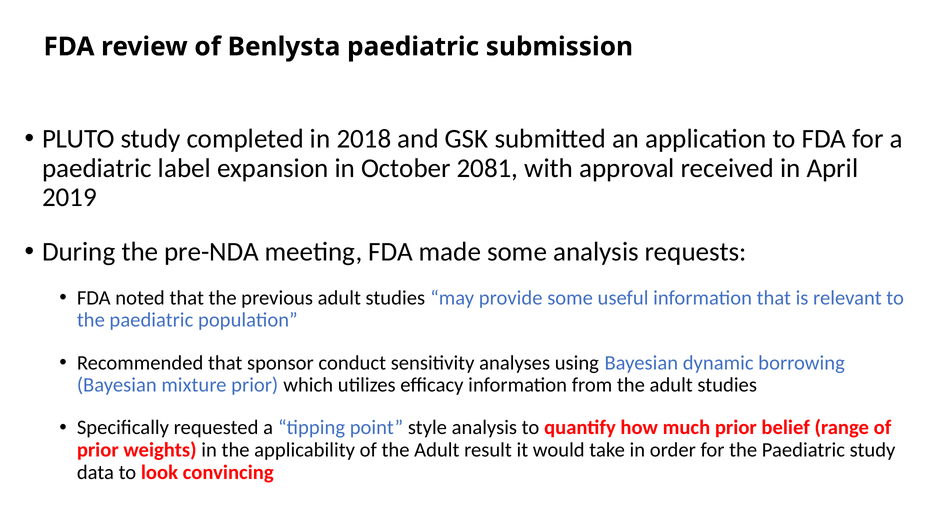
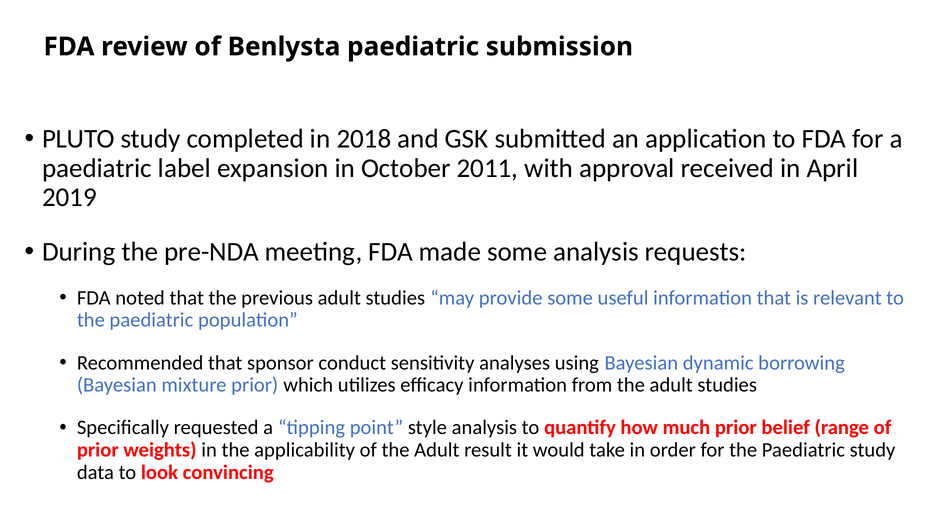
2081: 2081 -> 2011 (487, 168)
